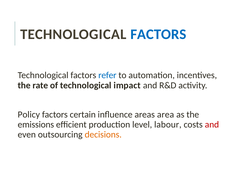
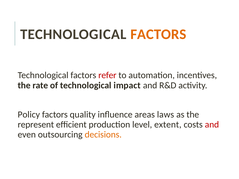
FACTORS colour: blue -> orange (158, 34)
refer colour: blue -> red (107, 75)
certain: certain -> quality (83, 115)
area: area -> laws (166, 115)
emissions: emissions -> represent (36, 125)
labour: labour -> extent (168, 125)
